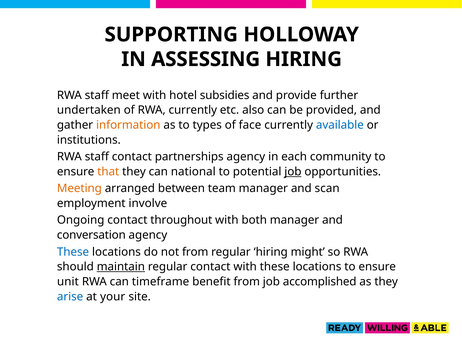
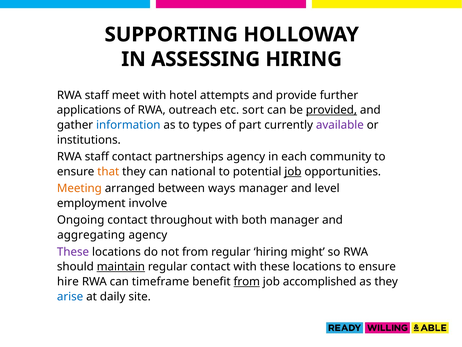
subsidies: subsidies -> attempts (225, 95)
undertaken: undertaken -> applications (89, 110)
RWA currently: currently -> outreach (193, 110)
also: also -> sort (253, 110)
provided underline: none -> present (331, 110)
information colour: orange -> blue (128, 125)
face: face -> part (250, 125)
available colour: blue -> purple (340, 125)
team: team -> ways (222, 188)
scan: scan -> level (327, 188)
conversation: conversation -> aggregating (91, 235)
These colour: blue -> purple (73, 251)
unit: unit -> hire (68, 281)
from underline: none -> present (247, 281)
your: your -> daily (113, 296)
